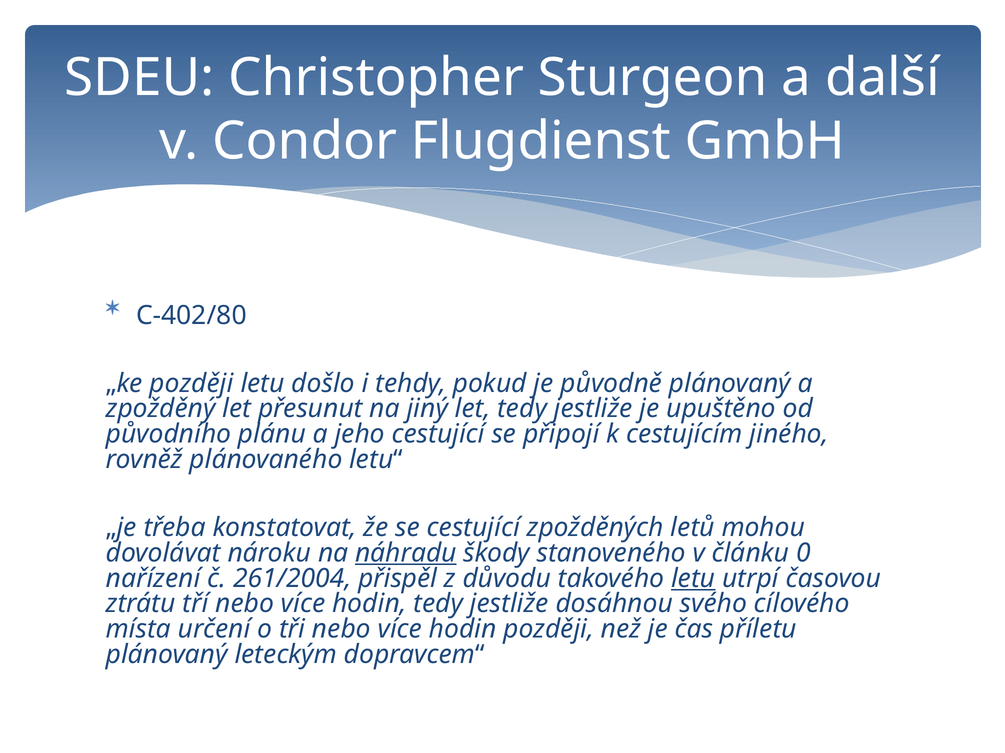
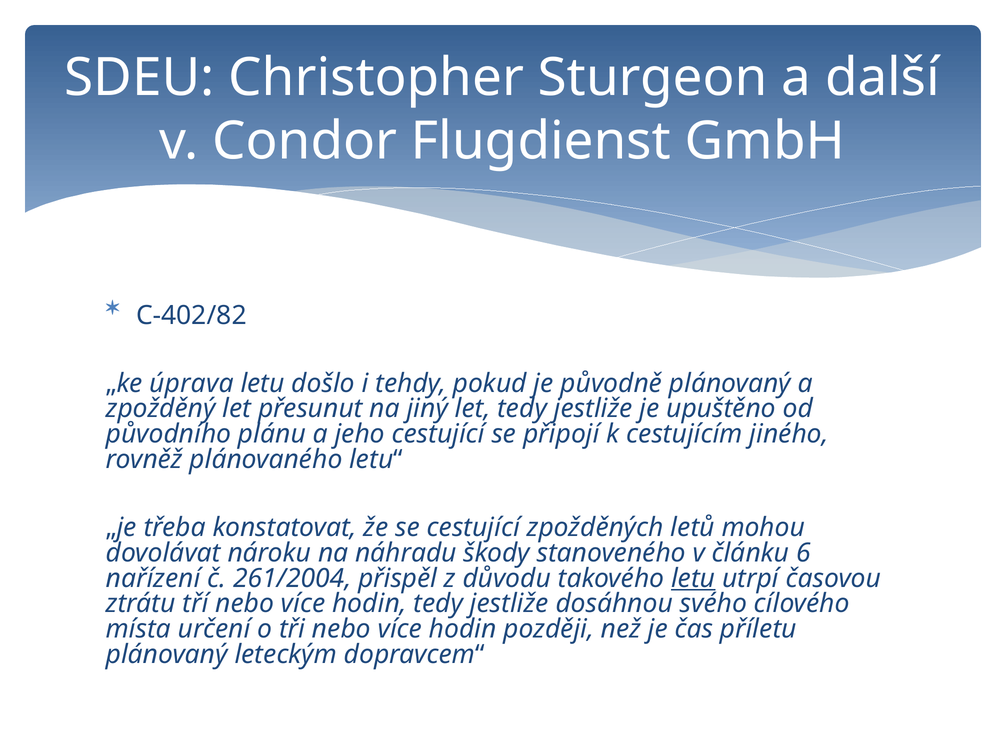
C-402/80: C-402/80 -> C-402/82 (191, 316)
„ke později: později -> úprava (191, 384)
náhradu underline: present -> none (406, 553)
0: 0 -> 6 (803, 553)
